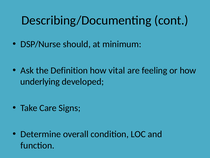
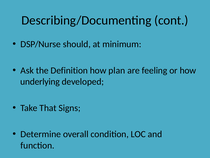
vital: vital -> plan (117, 70)
Care: Care -> That (48, 108)
